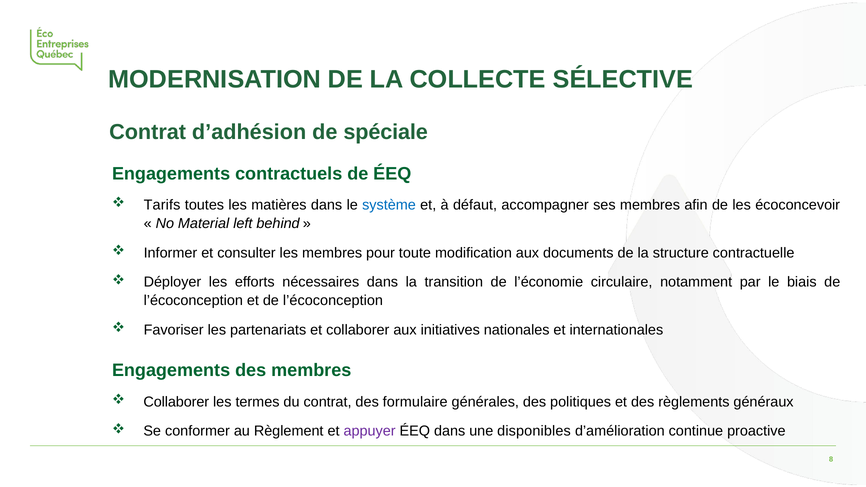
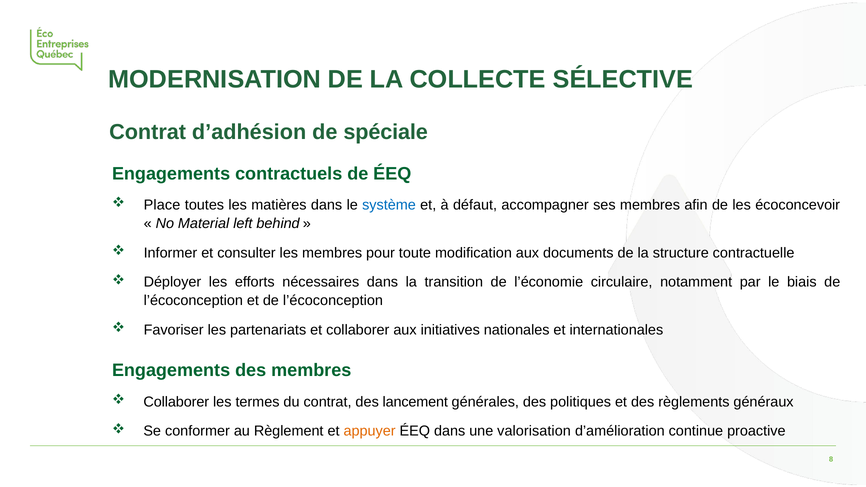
Tarifs: Tarifs -> Place (162, 205)
formulaire: formulaire -> lancement (415, 402)
appuyer colour: purple -> orange (370, 431)
disponibles: disponibles -> valorisation (534, 431)
